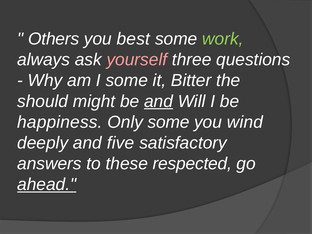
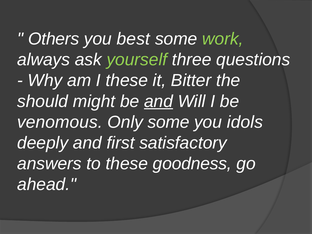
yourself colour: pink -> light green (137, 60)
I some: some -> these (127, 81)
happiness: happiness -> venomous (60, 122)
wind: wind -> idols (245, 122)
five: five -> first (121, 143)
respected: respected -> goodness (192, 164)
ahead underline: present -> none (47, 184)
